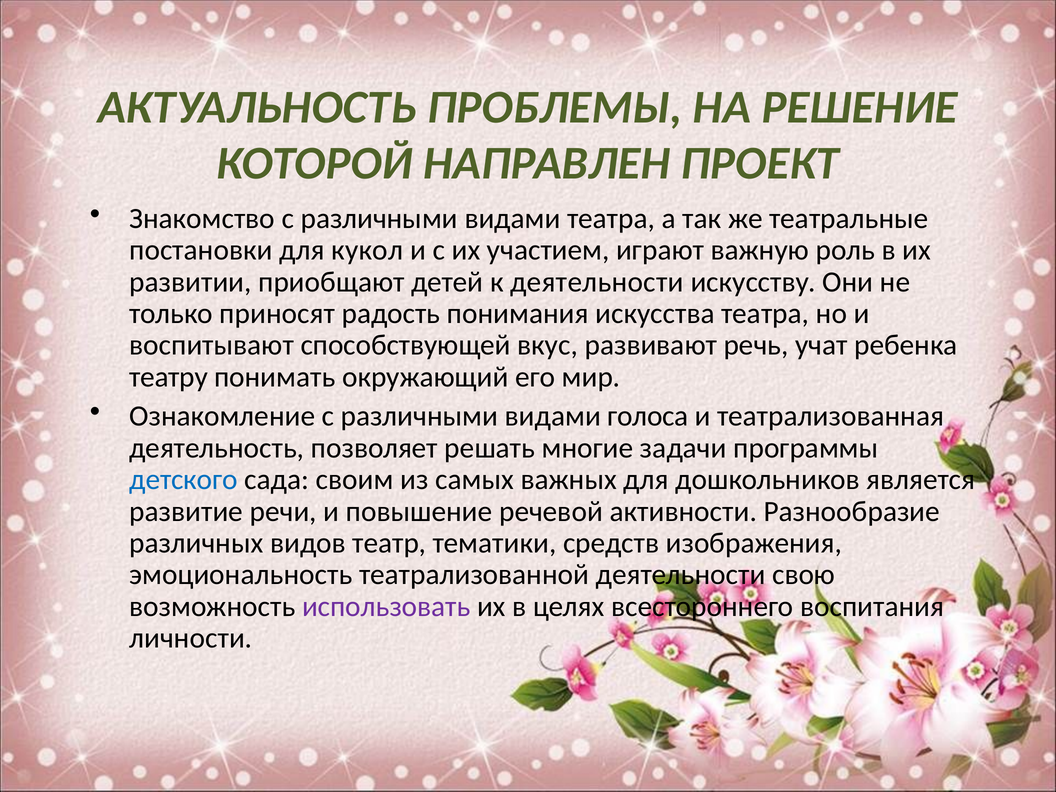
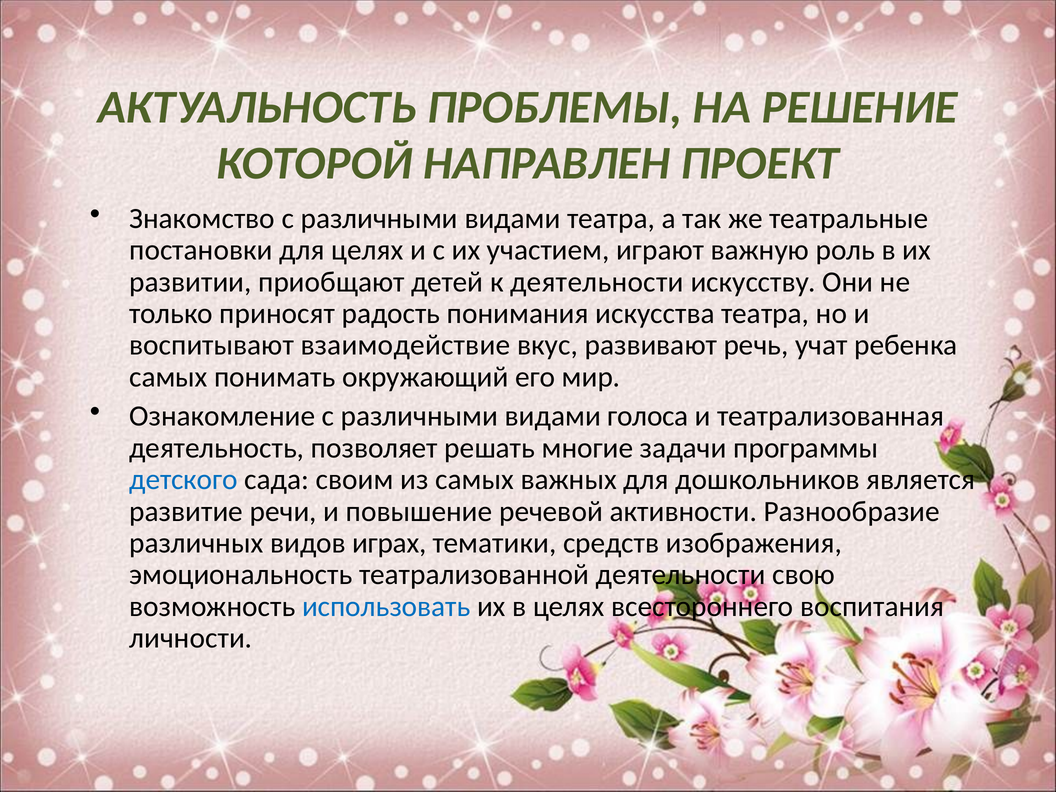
для кукол: кукол -> целях (367, 250)
способствующей: способствующей -> взаимодействие (406, 345)
театру: театру -> самых (168, 377)
театр: театр -> играх (389, 543)
использовать colour: purple -> blue (386, 606)
